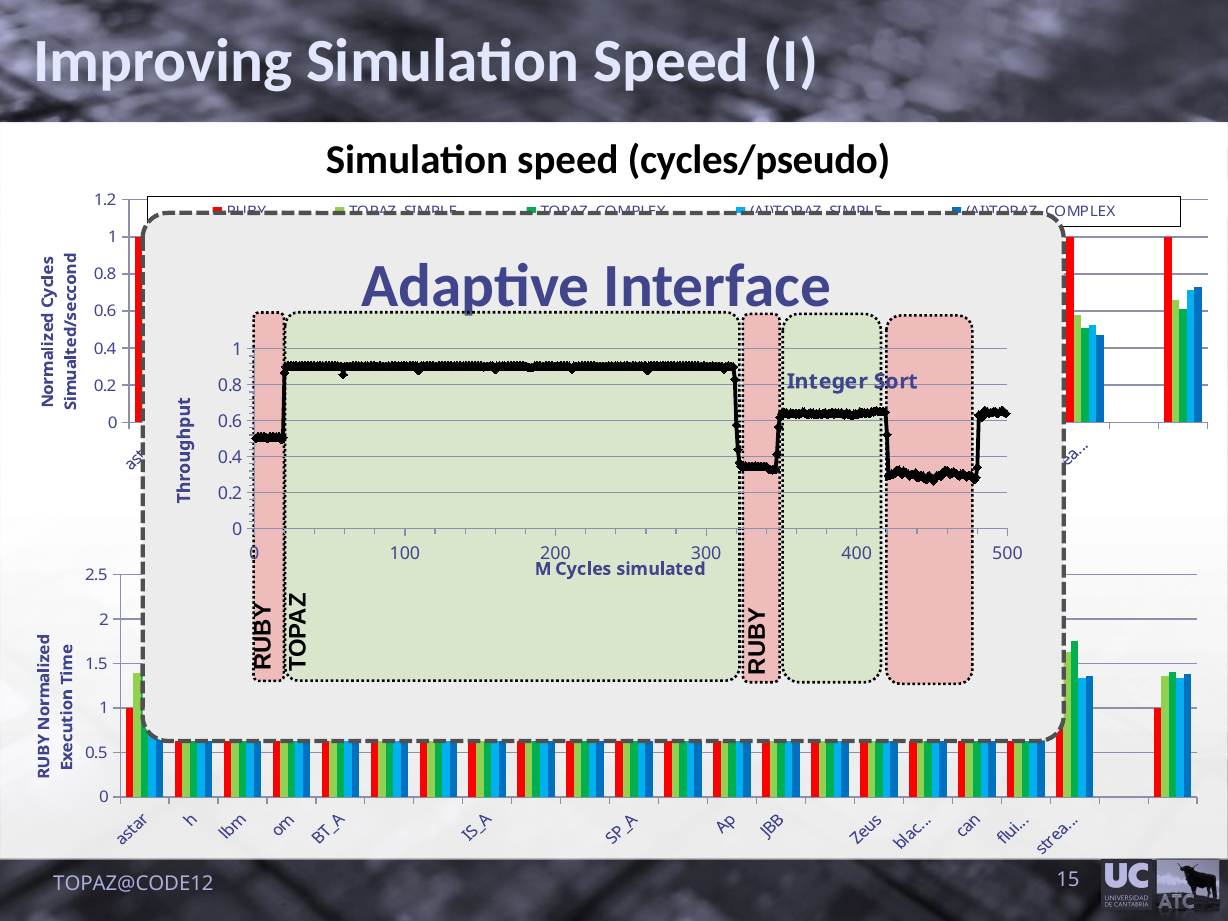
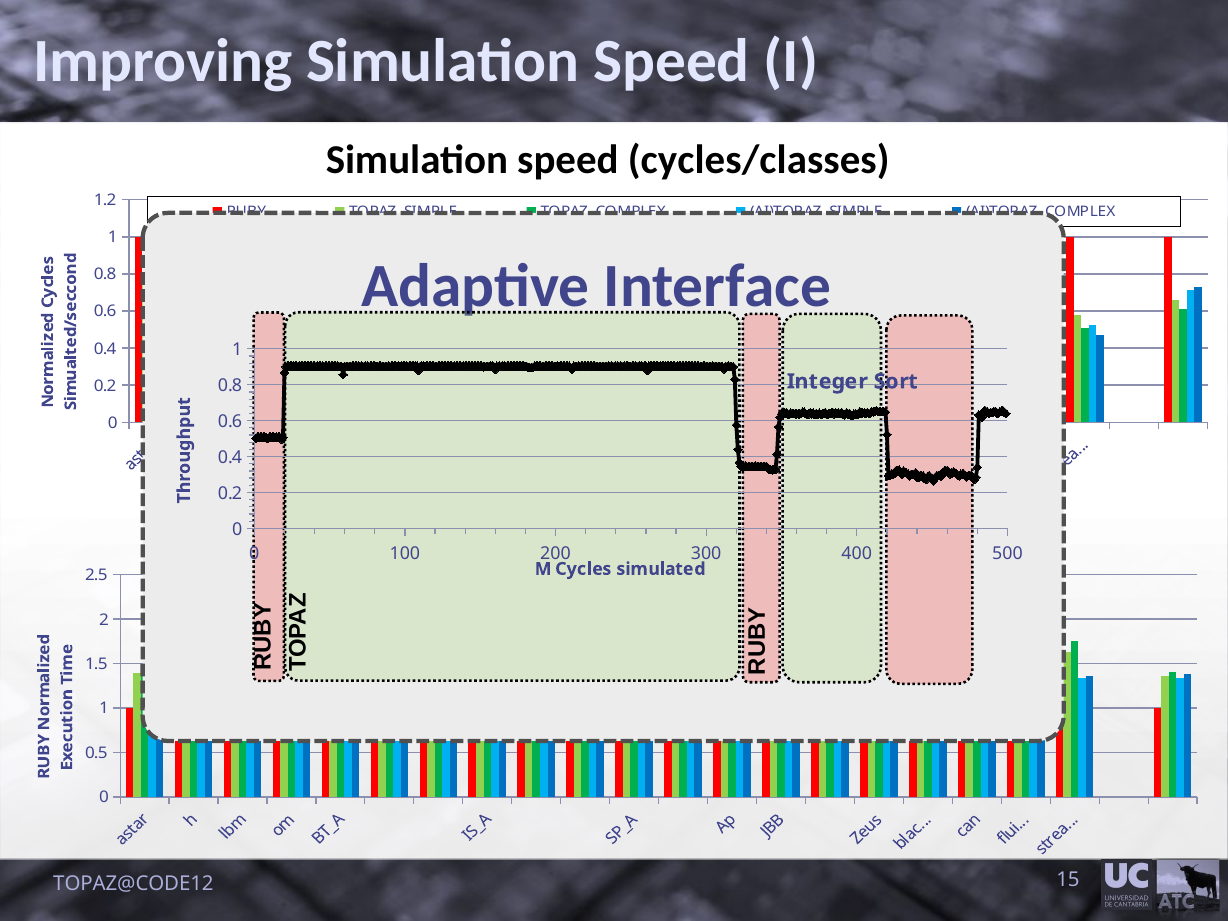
cycles/pseudo: cycles/pseudo -> cycles/classes (759, 160)
